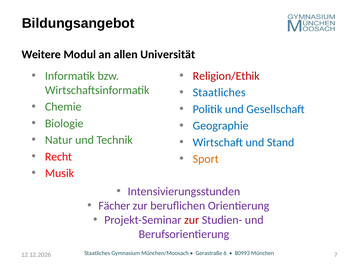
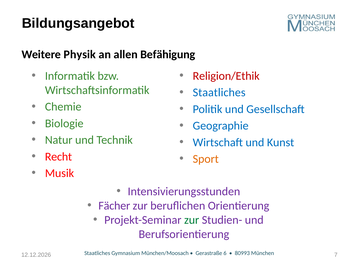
Modul: Modul -> Physik (80, 55)
Universität: Universität -> Befähigung (168, 55)
Stand: Stand -> Kunst (281, 142)
zur colour: red -> green (192, 220)
